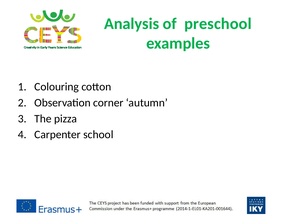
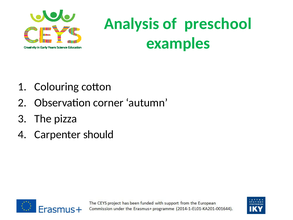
school: school -> should (98, 134)
